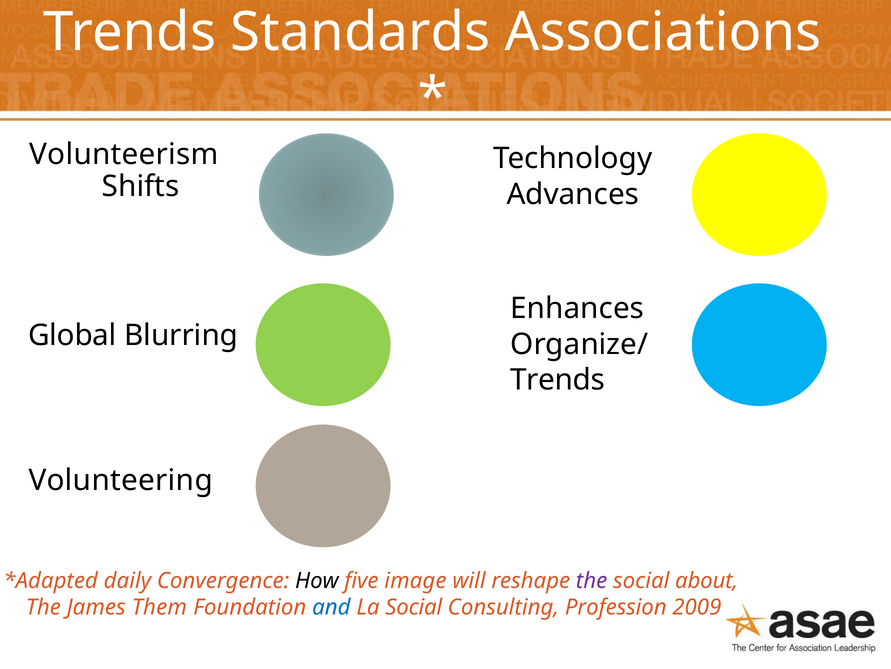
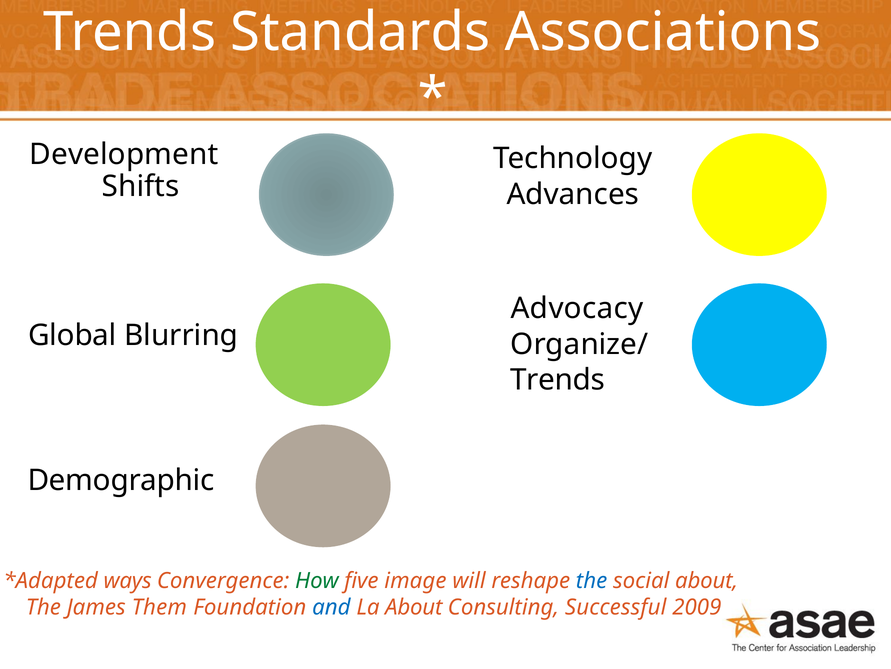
Volunteerism: Volunteerism -> Development (124, 154)
Enhances: Enhances -> Advocacy (577, 308)
Volunteering: Volunteering -> Demographic (121, 480)
daily: daily -> ways (128, 580)
How colour: black -> green (317, 580)
the colour: purple -> blue (592, 580)
La Social: Social -> About (414, 607)
Profession: Profession -> Successful (616, 607)
